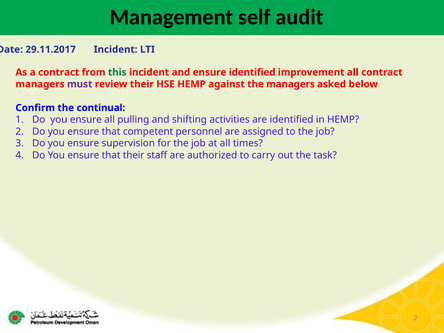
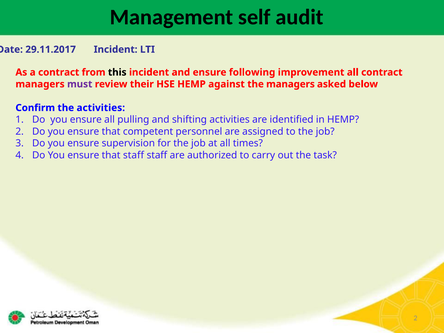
this colour: green -> black (117, 72)
ensure identified: identified -> following (252, 72)
the continual: continual -> activities (101, 108)
that their: their -> staff (134, 155)
